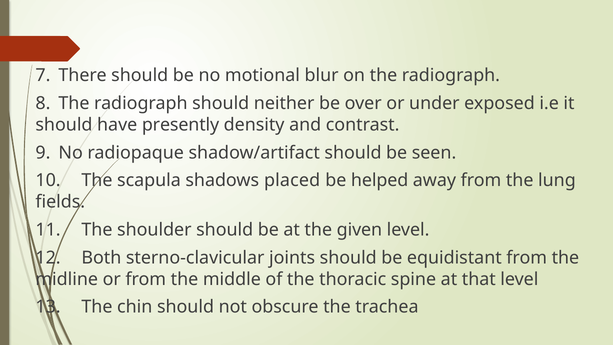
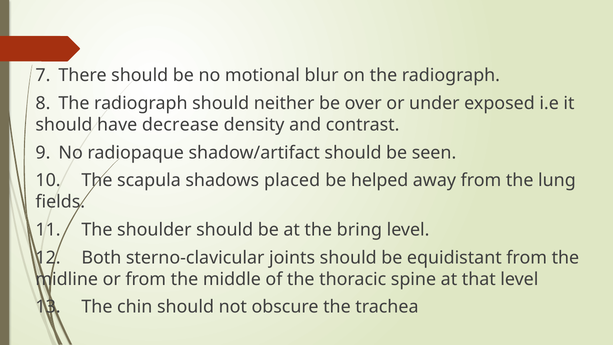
presently: presently -> decrease (180, 125)
given: given -> bring (359, 230)
